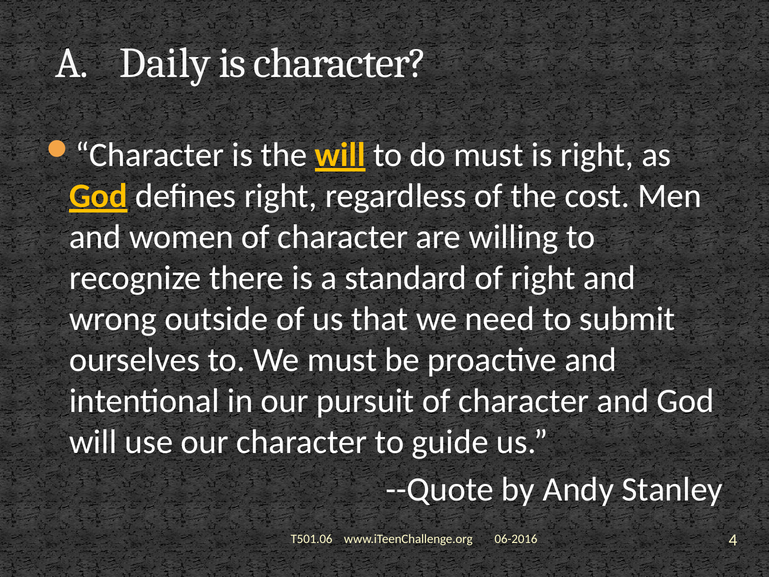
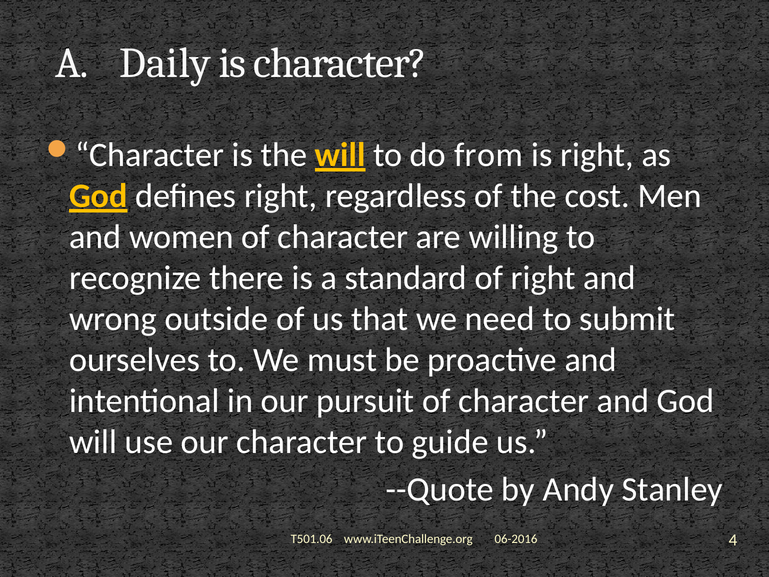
do must: must -> from (488, 155)
